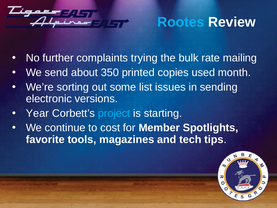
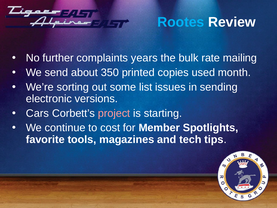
trying: trying -> years (144, 58)
Year: Year -> Cars (37, 113)
project colour: light blue -> pink (114, 113)
